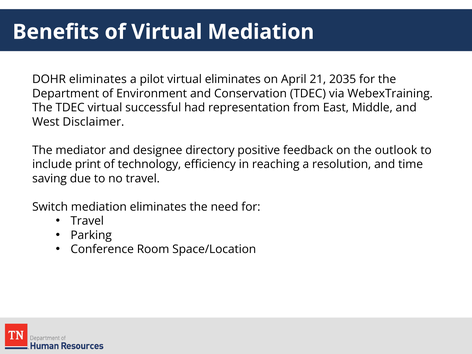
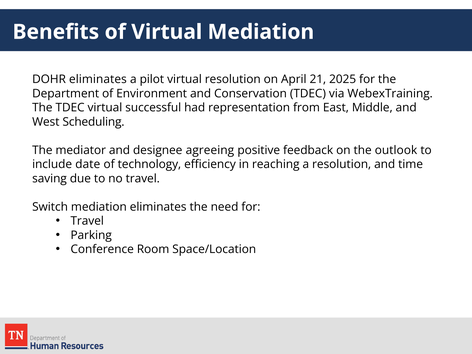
virtual eliminates: eliminates -> resolution (233, 79)
2035: 2035 -> 2025 (343, 79)
Disclaimer: Disclaimer -> Scheduling (94, 122)
directory: directory -> agreeing (210, 150)
print: print -> date (88, 164)
